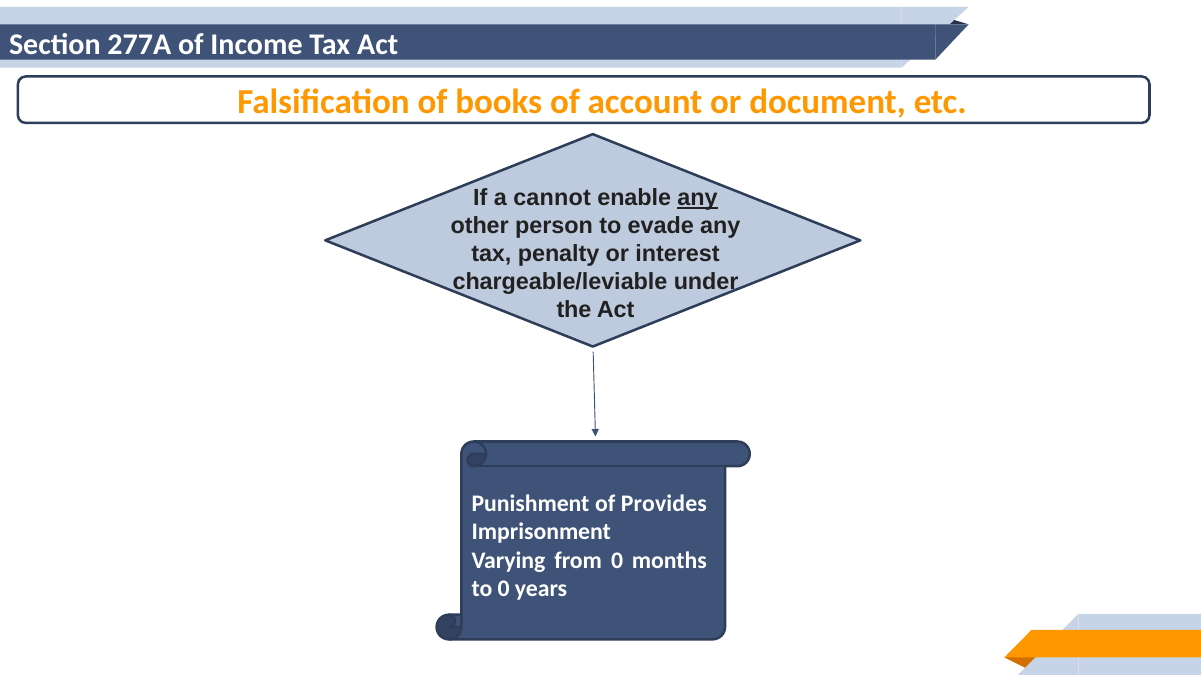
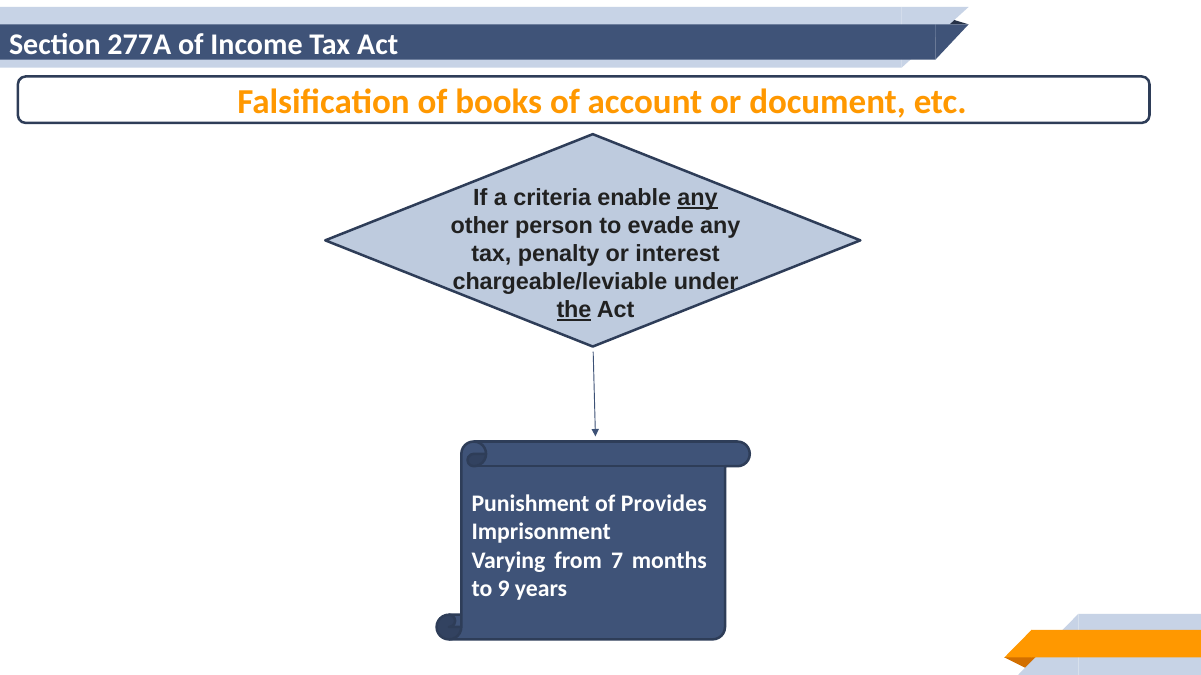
cannot: cannot -> criteria (552, 198)
the underline: none -> present (574, 310)
from 0: 0 -> 7 (617, 561)
to 0: 0 -> 9 (504, 589)
